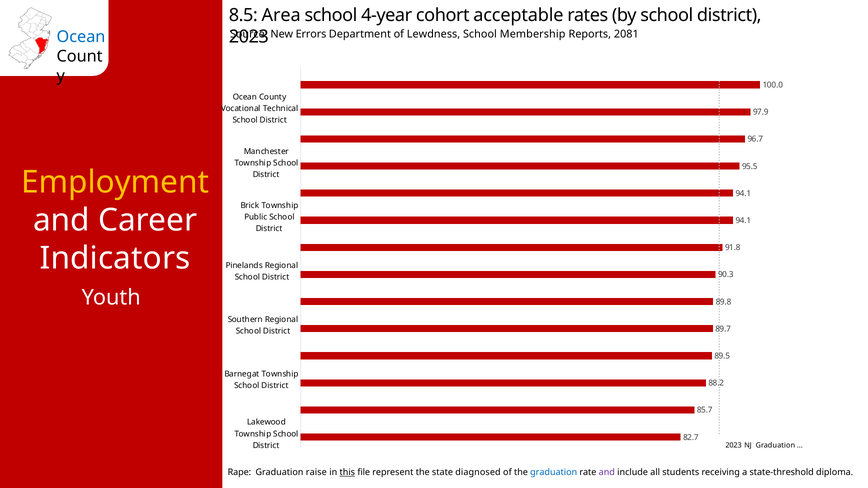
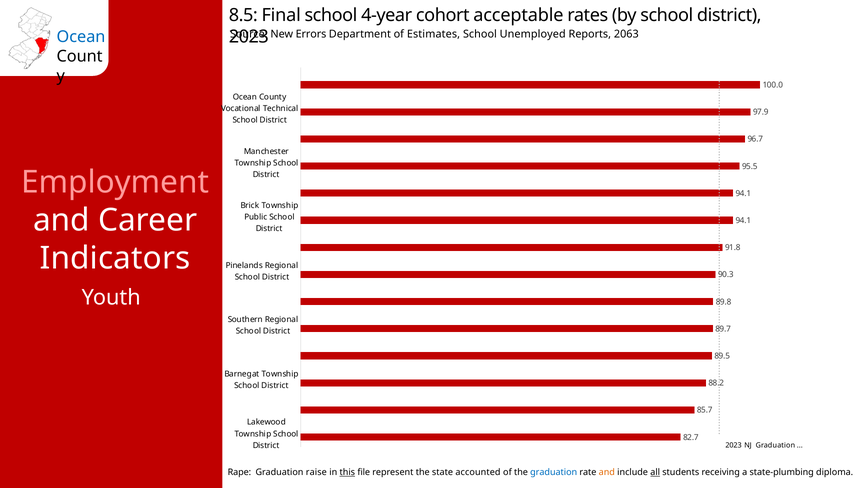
Area: Area -> Final (281, 15)
Lewdness: Lewdness -> Estimates (434, 34)
Membership: Membership -> Unemployed (533, 34)
2081: 2081 -> 2063 (626, 34)
Employment colour: yellow -> pink (115, 183)
diagnosed: diagnosed -> accounted (478, 472)
and colour: purple -> orange (607, 472)
all underline: none -> present (655, 472)
state-threshold: state-threshold -> state-plumbing (782, 472)
